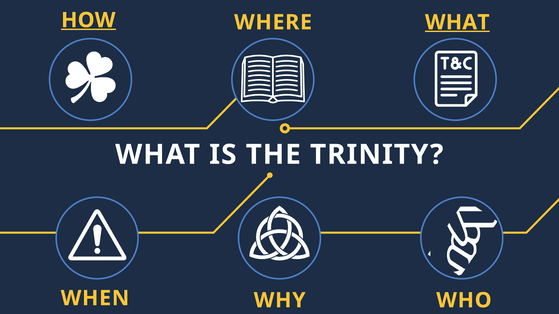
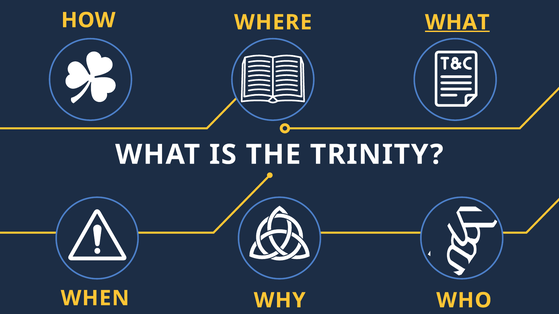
HOW underline: present -> none (88, 20)
